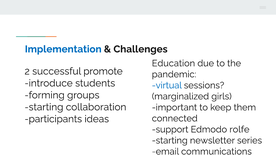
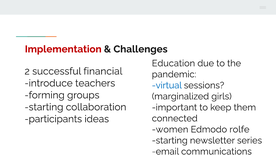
Implementation colour: blue -> red (63, 49)
promote: promote -> financial (103, 71)
students: students -> teachers (95, 83)
support: support -> women (170, 130)
